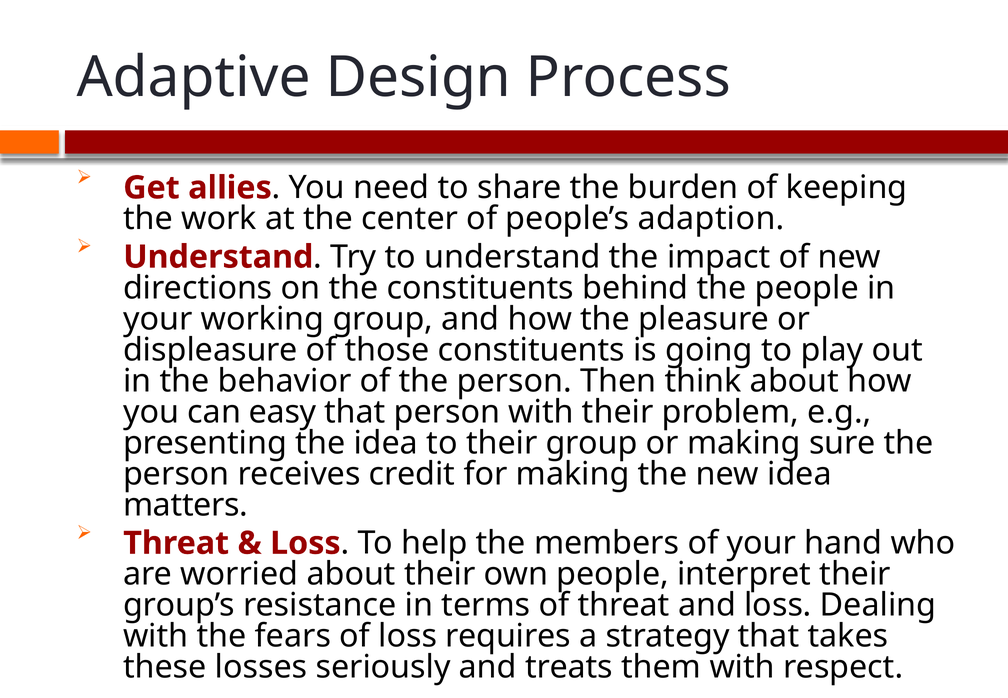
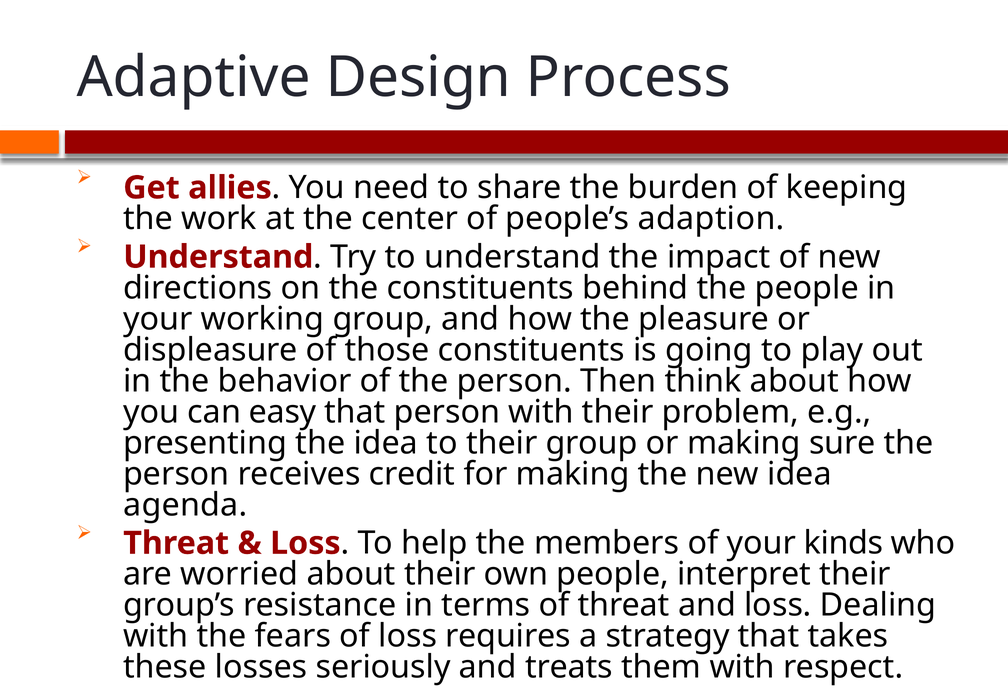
matters: matters -> agenda (185, 505)
hand: hand -> kinds (843, 543)
